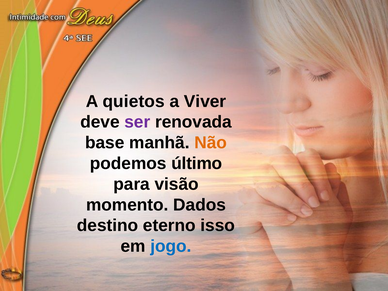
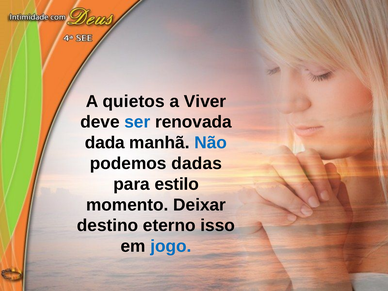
ser colour: purple -> blue (137, 122)
base: base -> dada (105, 143)
Não colour: orange -> blue (211, 143)
último: último -> dadas (197, 163)
visão: visão -> estilo (177, 184)
Dados: Dados -> Deixar (200, 205)
